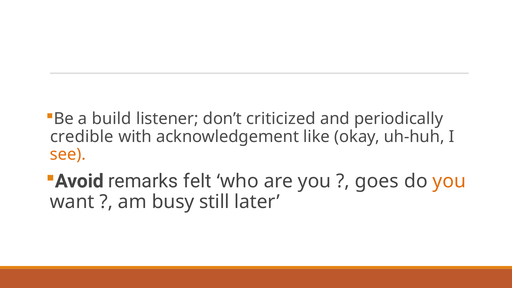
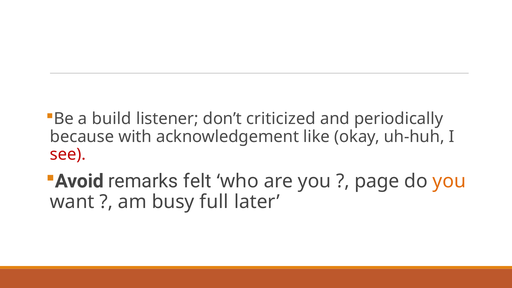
credible: credible -> because (82, 137)
see colour: orange -> red (68, 154)
goes: goes -> page (377, 181)
still: still -> full (214, 202)
